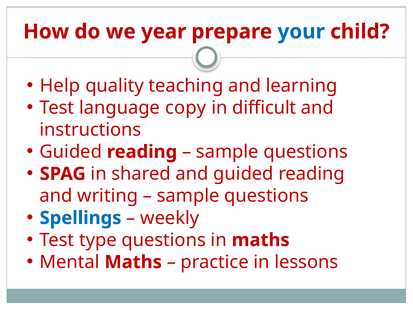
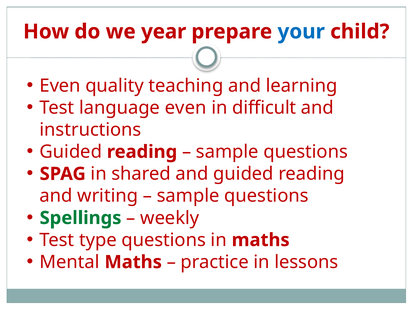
Help: Help -> Even (60, 86)
language copy: copy -> even (186, 108)
Spellings colour: blue -> green (81, 218)
